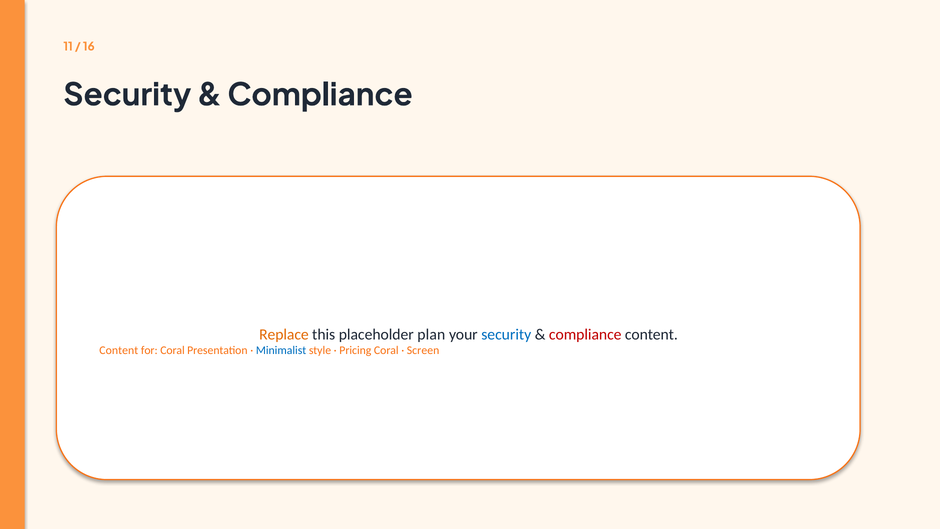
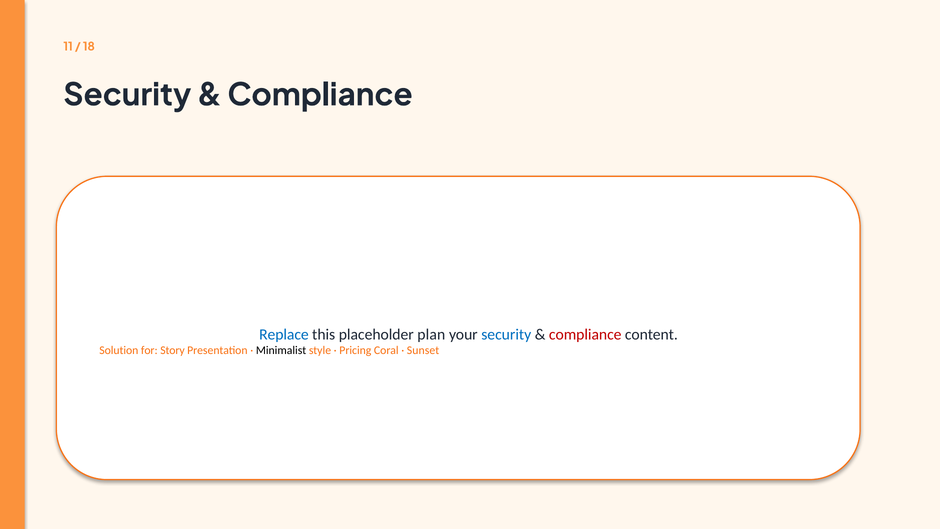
16: 16 -> 18 (89, 47)
Replace colour: orange -> blue (284, 334)
Content: Content -> Solution (119, 350)
for Coral: Coral -> Story (173, 350)
Minimalist colour: blue -> black (281, 350)
Screen: Screen -> Sunset (423, 350)
